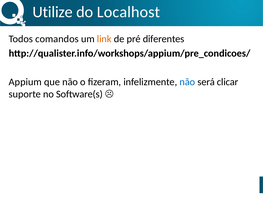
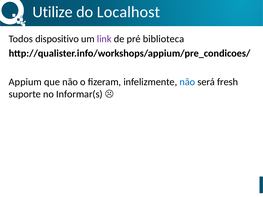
comandos: comandos -> dispositivo (57, 39)
link colour: orange -> purple (104, 39)
diferentes: diferentes -> biblioteca (163, 39)
clicar: clicar -> fresh (228, 82)
Software(s: Software(s -> Informar(s (79, 94)
